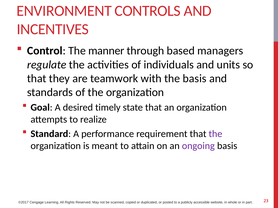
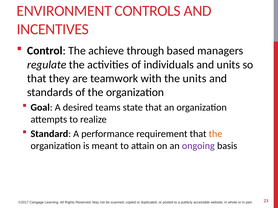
manner: manner -> achieve (106, 51)
the basis: basis -> units (195, 79)
timely: timely -> teams (108, 108)
the colour: purple -> orange (215, 134)
